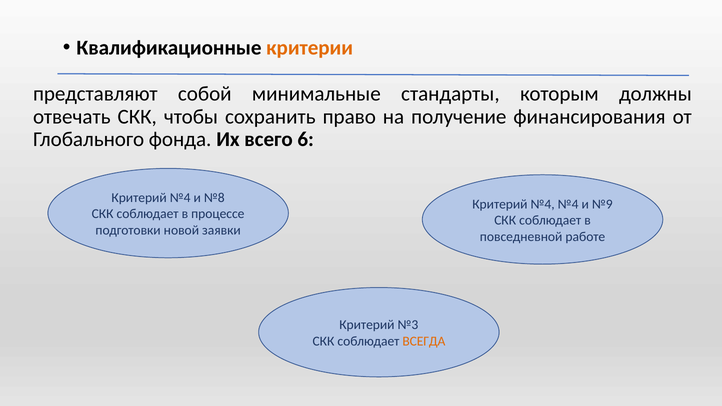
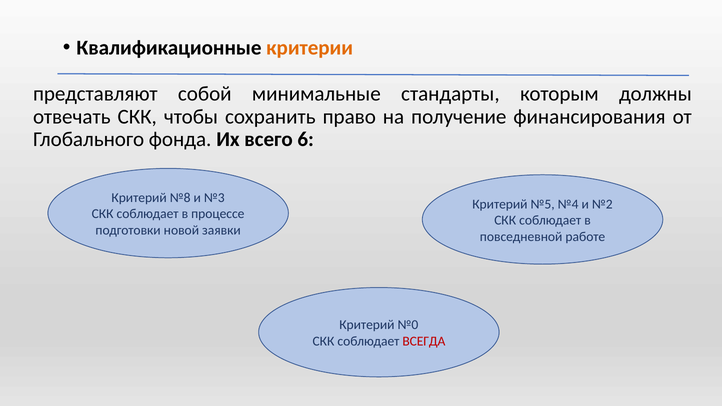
№4: №4 -> №8 (180, 198)
№8: №8 -> №3 (214, 198)
№4: №4 -> №5 (543, 204)
№9: №9 -> №2 (602, 204)
№3: №3 -> №0 (408, 325)
ВСЕГДА colour: orange -> red (424, 341)
